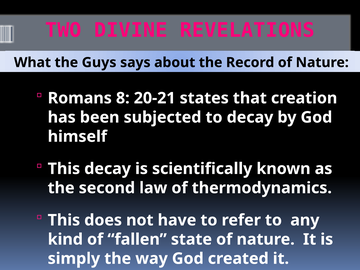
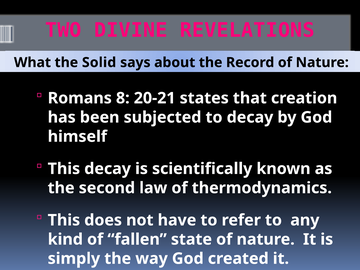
Guys: Guys -> Solid (99, 62)
